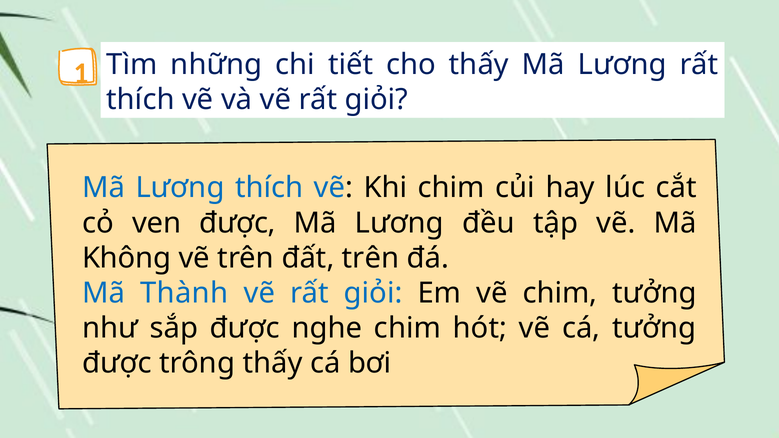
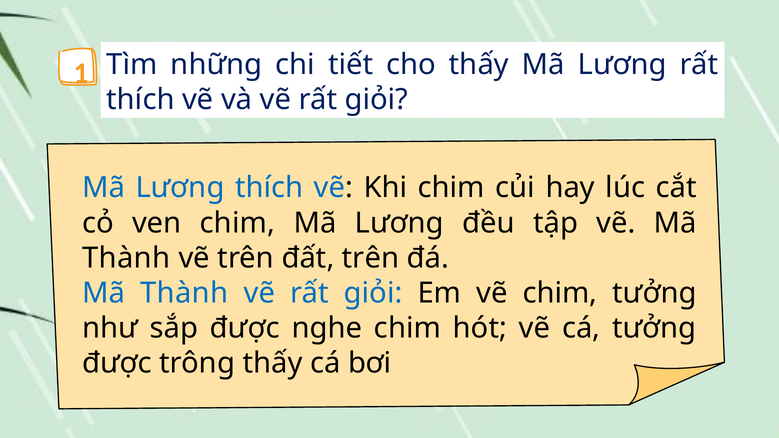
ven được: được -> chim (237, 223)
Không: Không -> Thành (126, 258)
